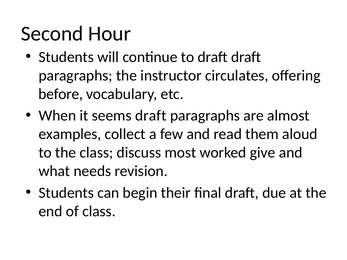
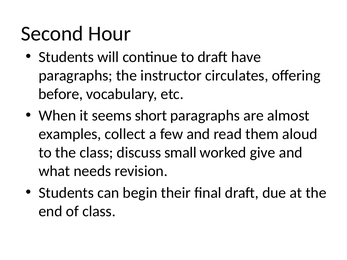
draft draft: draft -> have (246, 57)
seems draft: draft -> short (151, 116)
most: most -> small (180, 153)
